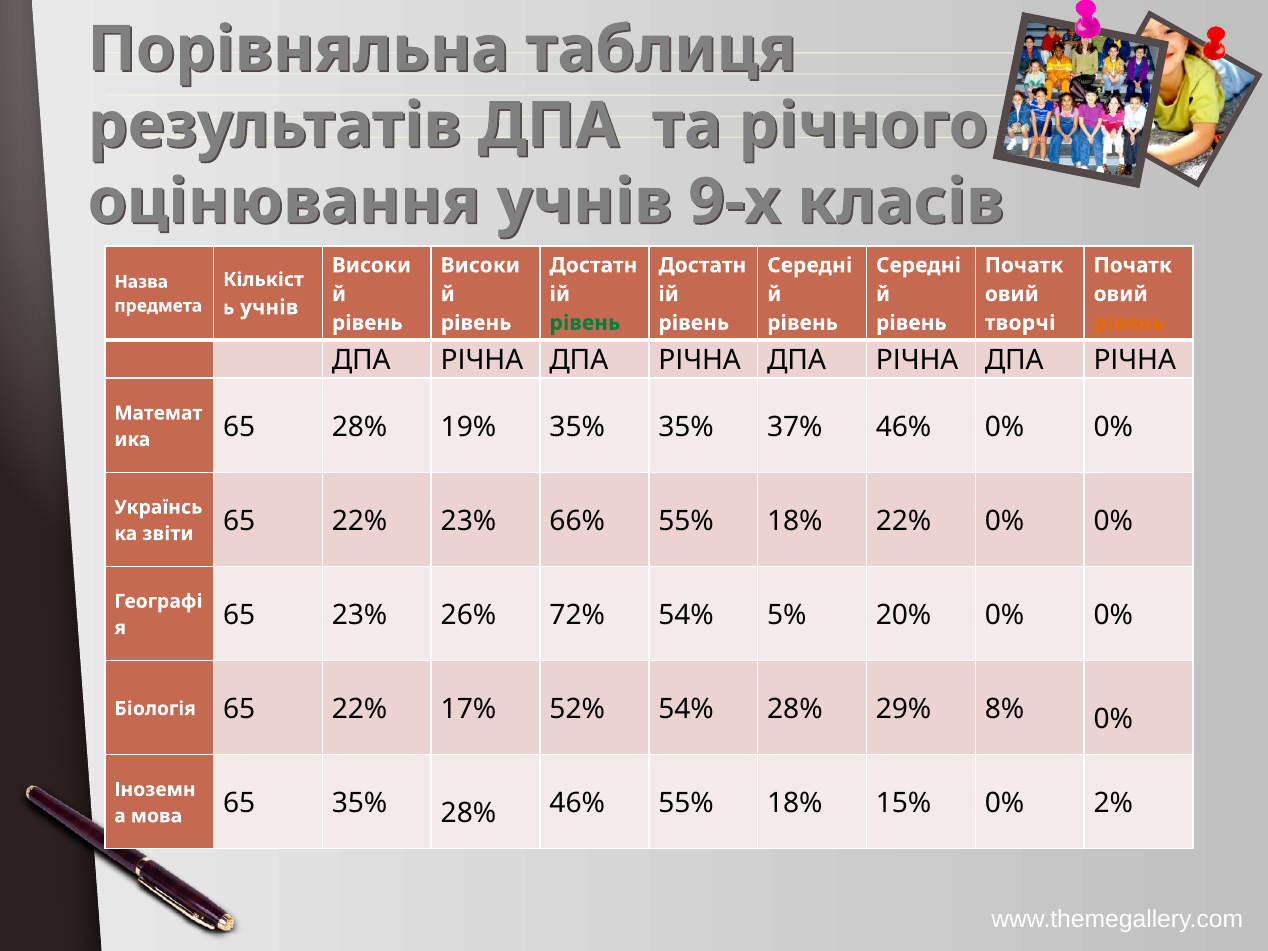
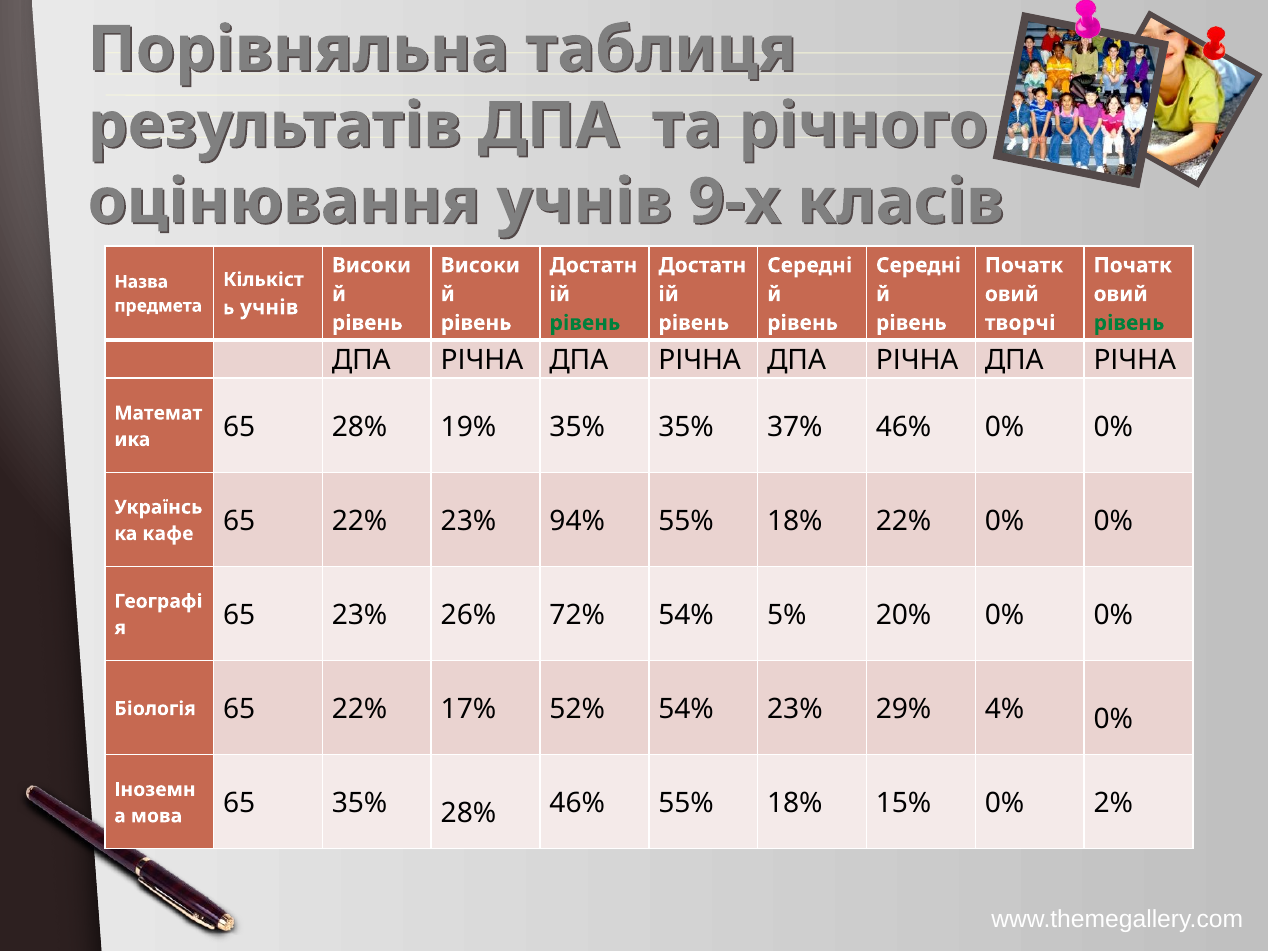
рівень colour: orange -> green (1129, 323)
звіти: звіти -> кафе (168, 534)
66%: 66% -> 94% (577, 521)
54% 28%: 28% -> 23% (795, 709)
8%: 8% -> 4% (1005, 709)
